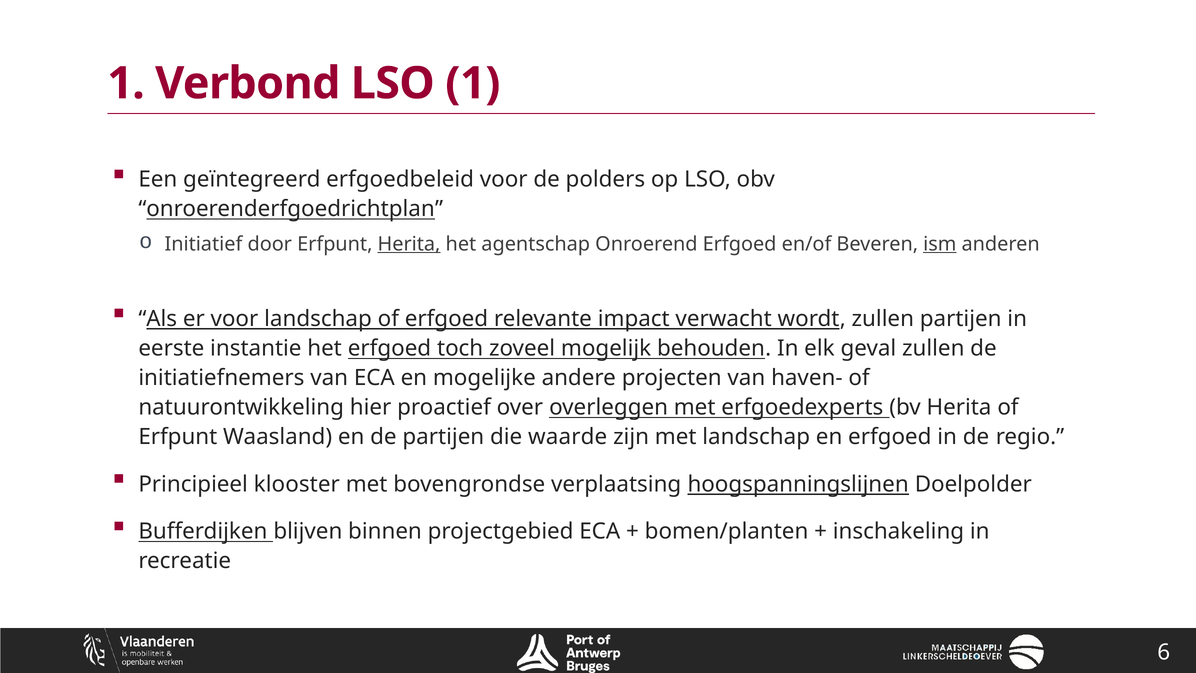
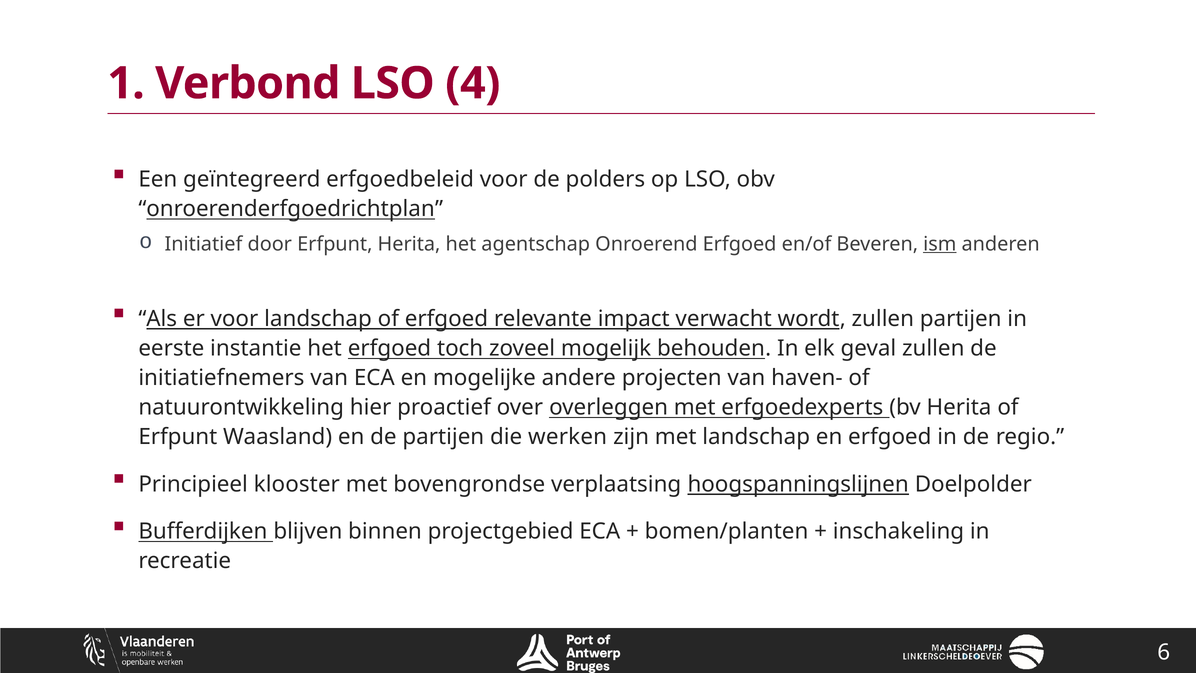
LSO 1: 1 -> 4 (473, 83)
Herita underline: present -> none (409, 244)
waarde: waarde -> werken (568, 437)
